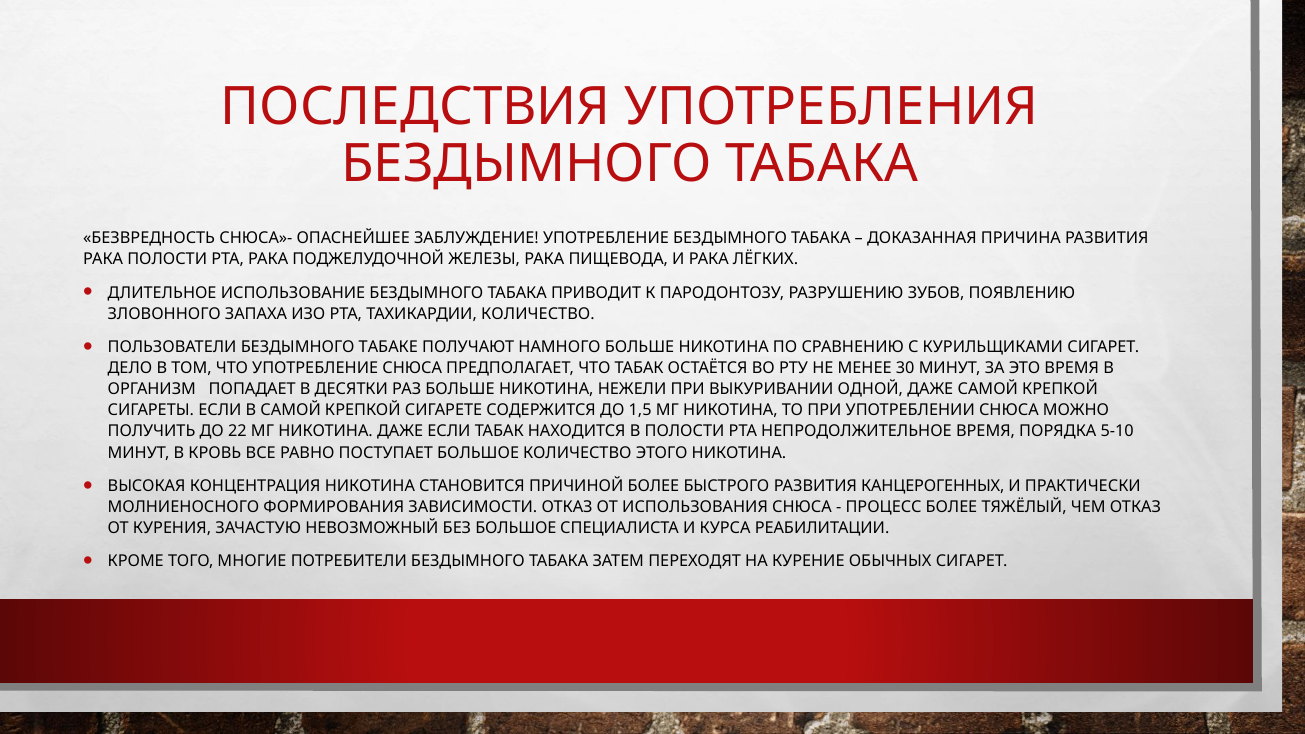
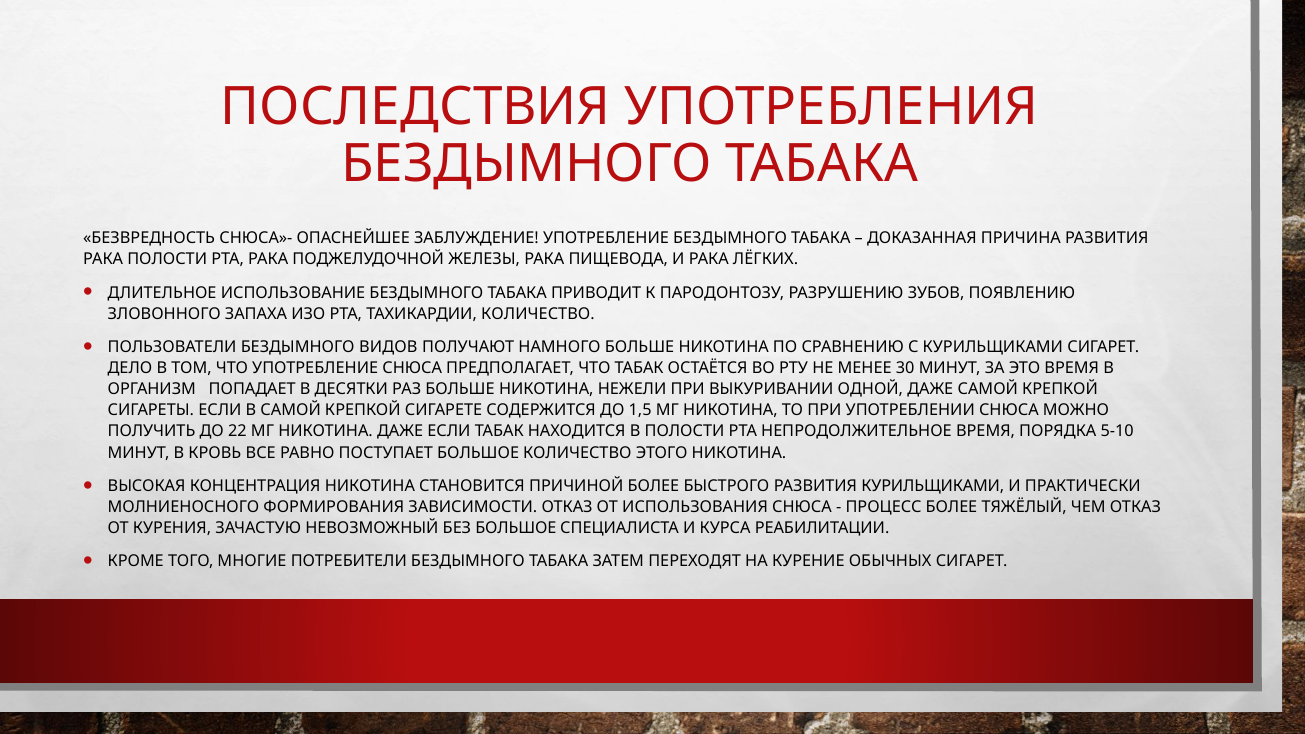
ТАБАКЕ: ТАБАКЕ -> ВИДОВ (388, 347)
РАЗВИТИЯ КАНЦЕРОГЕННЫХ: КАНЦЕРОГЕННЫХ -> КУРИЛЬЩИКАМИ (933, 486)
